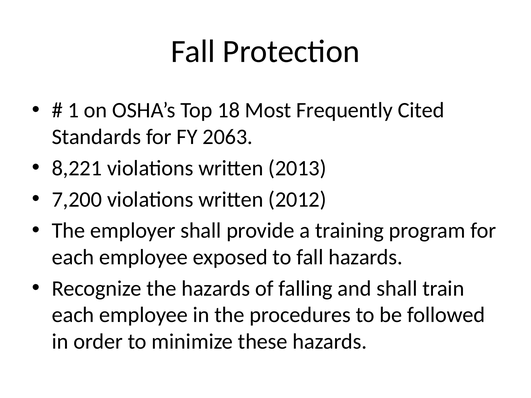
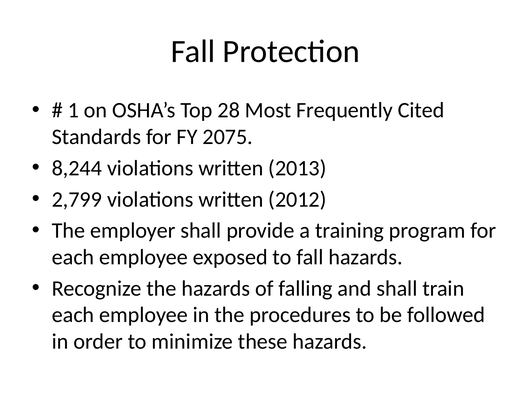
18: 18 -> 28 (229, 110)
2063: 2063 -> 2075 (228, 137)
8,221: 8,221 -> 8,244 (77, 168)
7,200: 7,200 -> 2,799 (77, 199)
